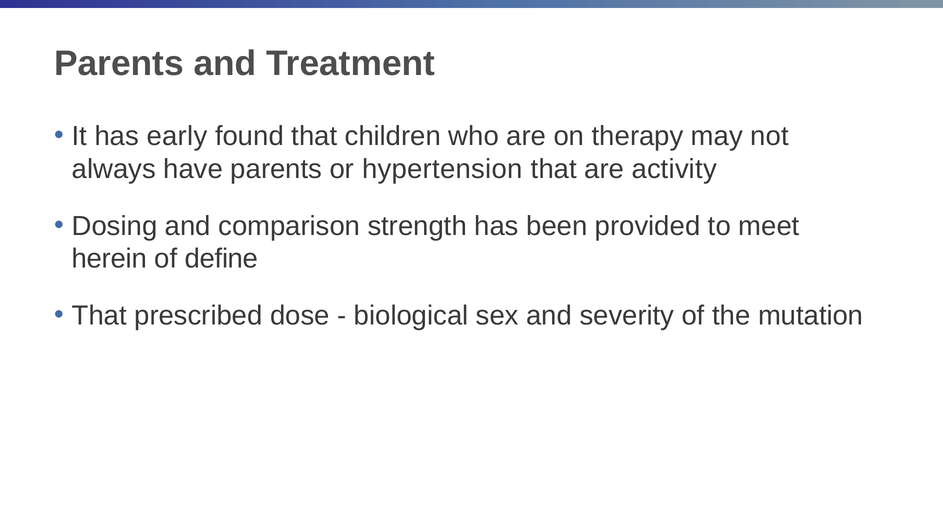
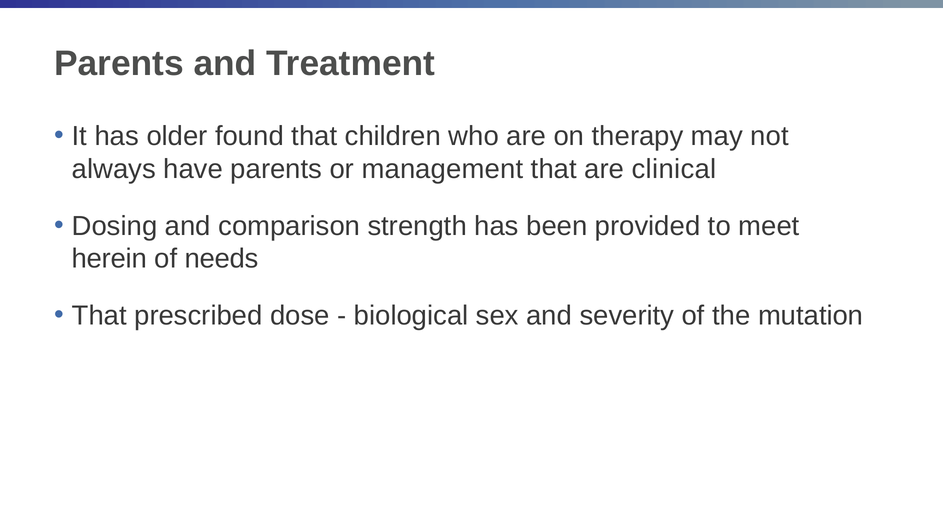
early: early -> older (177, 136)
hypertension: hypertension -> management (442, 169)
activity: activity -> clinical (674, 169)
define: define -> needs (221, 259)
